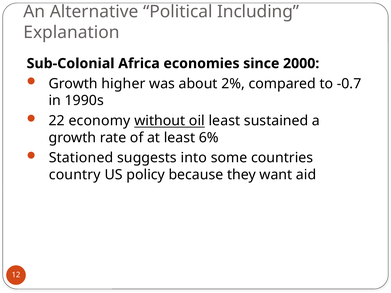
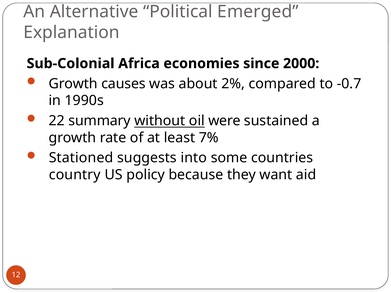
Including: Including -> Emerged (258, 12)
higher: higher -> causes (123, 84)
economy: economy -> summary (100, 121)
oil least: least -> were (224, 121)
6%: 6% -> 7% (209, 138)
